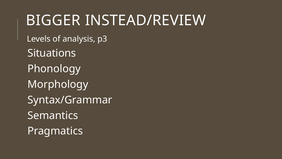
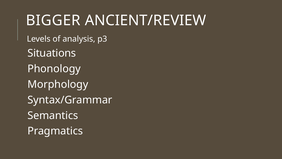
INSTEAD/REVIEW: INSTEAD/REVIEW -> ANCIENT/REVIEW (146, 20)
